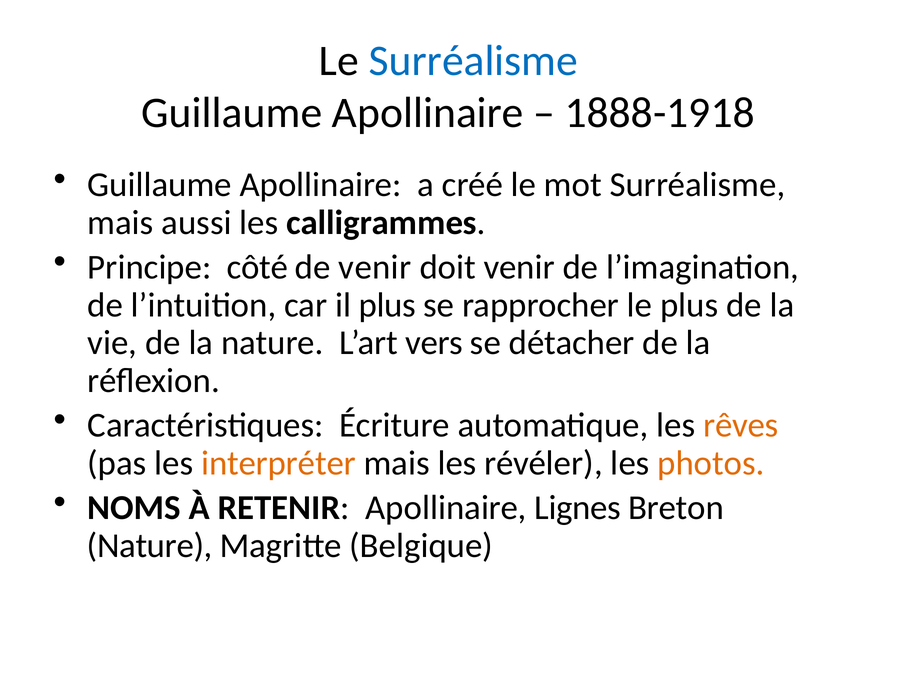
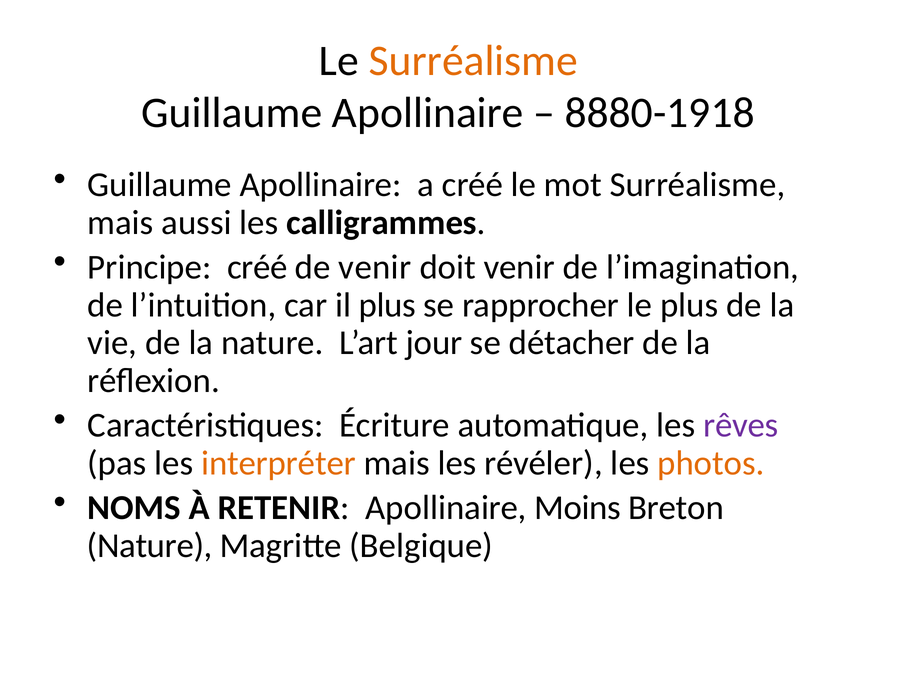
Surréalisme colour: blue -> orange (473, 61)
1888-1918: 1888-1918 -> 8880-1918 (660, 113)
Principe côté: côté -> créé (257, 267)
vers: vers -> jour (434, 343)
rêves colour: orange -> purple (741, 425)
Lignes: Lignes -> Moins (578, 508)
